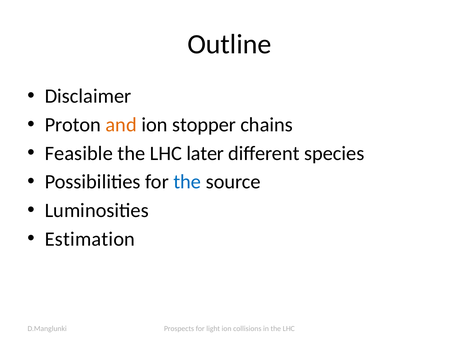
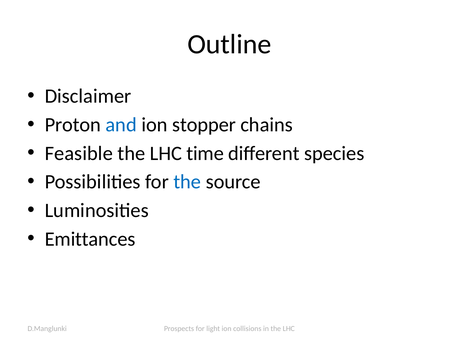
and colour: orange -> blue (121, 125)
later: later -> time (205, 153)
Estimation: Estimation -> Emittances (90, 239)
